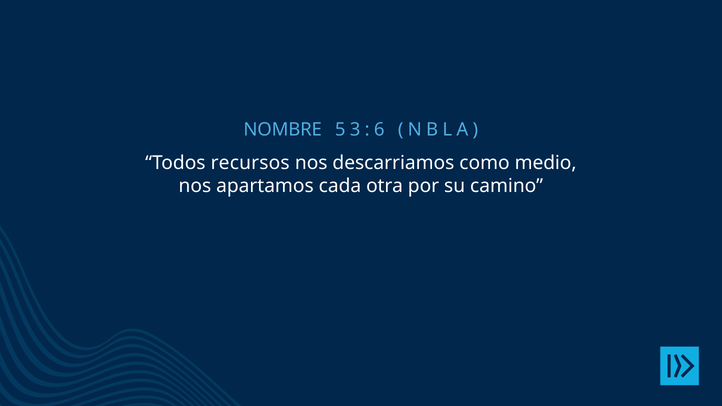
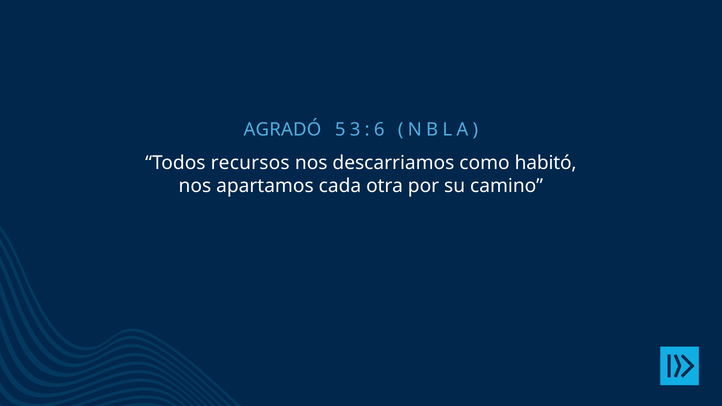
NOMBRE: NOMBRE -> AGRADÓ (282, 129)
medio: medio -> habitó (546, 163)
